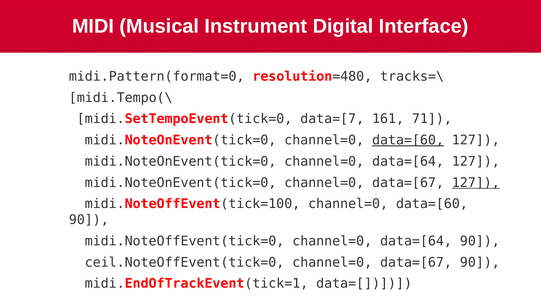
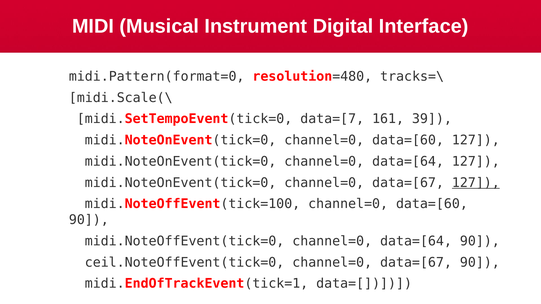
midi.Tempo(\: midi.Tempo(\ -> midi.Scale(\ (121, 98)
71: 71 -> 39 (432, 119)
data=[60 underline: present -> none (408, 140)
